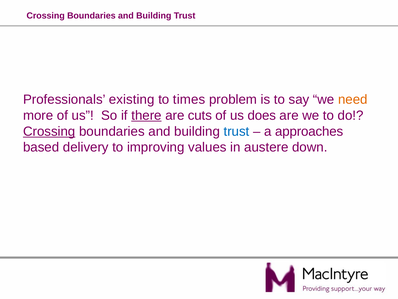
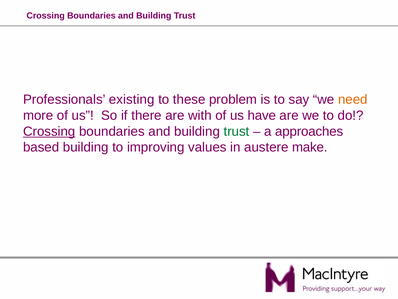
times: times -> these (189, 99)
there underline: present -> none (146, 115)
cuts: cuts -> with (200, 115)
does: does -> have (262, 115)
trust colour: blue -> green (236, 131)
based delivery: delivery -> building (86, 147)
down: down -> make (310, 147)
